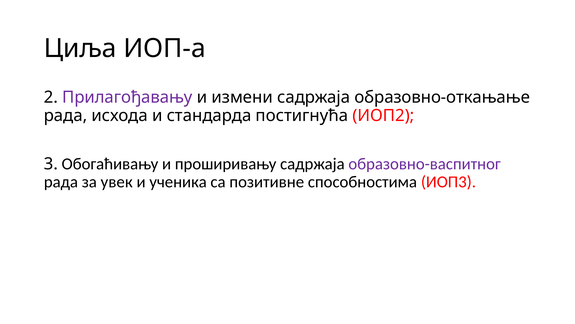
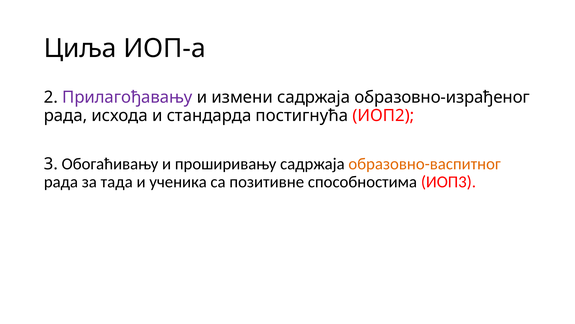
образовно-откањање: образовно-откањање -> образовно-израђеног (442, 97)
образовно-васпитног colour: purple -> orange (425, 164)
увек: увек -> тада (117, 182)
